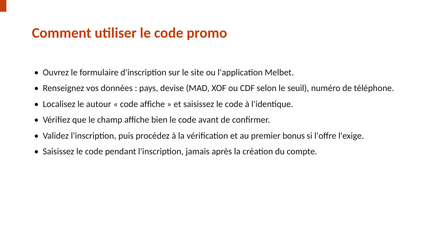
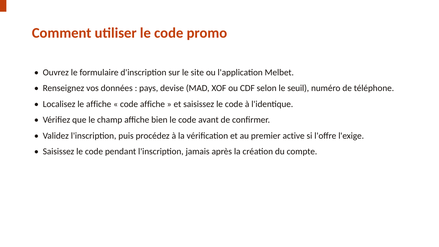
le autour: autour -> affiche (99, 104)
bonus: bonus -> active (294, 136)
